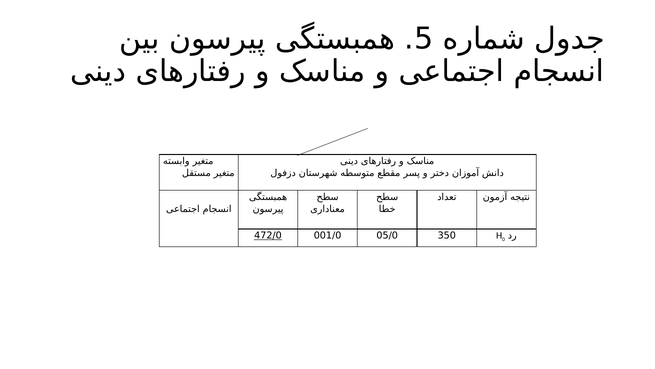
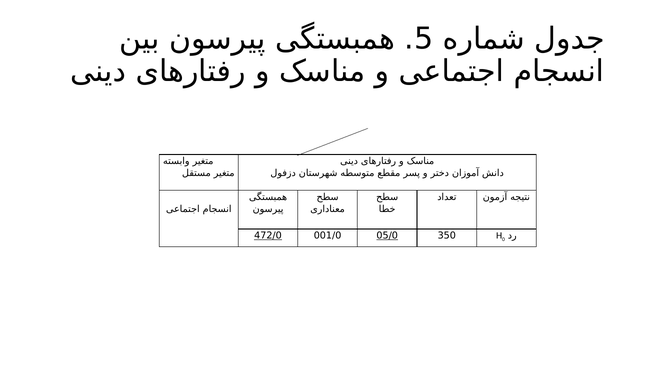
05/0 underline: none -> present (387, 235)
